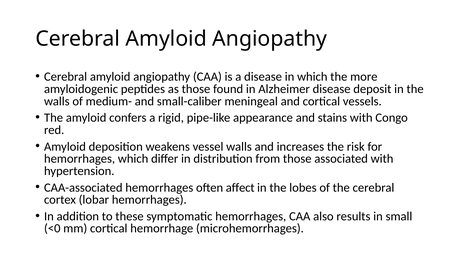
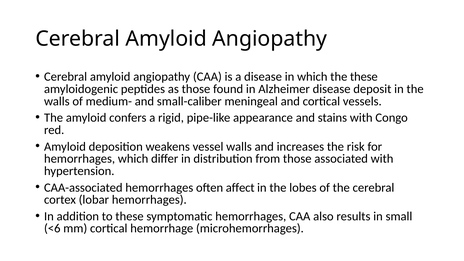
the more: more -> these (364, 77)
<0: <0 -> <6 (52, 228)
